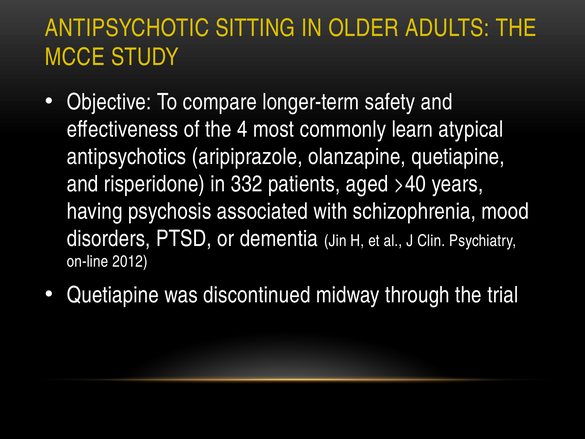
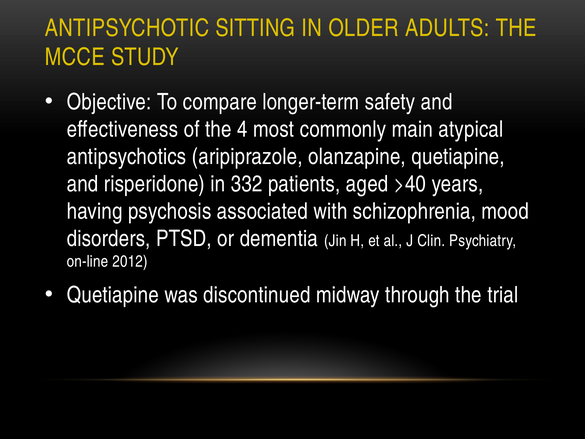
learn: learn -> main (412, 129)
